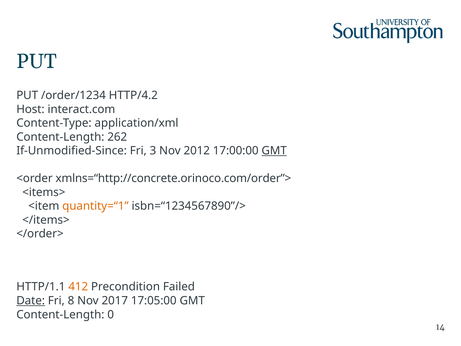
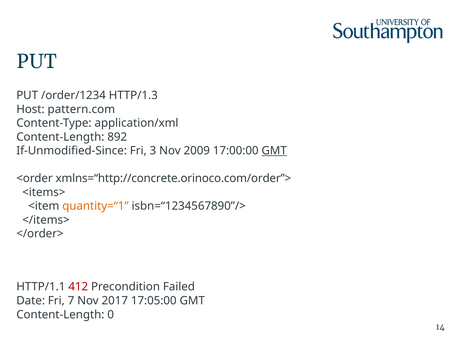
HTTP/4.2: HTTP/4.2 -> HTTP/1.3 (133, 95)
interact.com: interact.com -> pattern.com (81, 109)
262: 262 -> 892 (117, 137)
2012: 2012 -> 2009 (197, 151)
412 colour: orange -> red (78, 287)
Date underline: present -> none (31, 300)
8: 8 -> 7 (71, 300)
